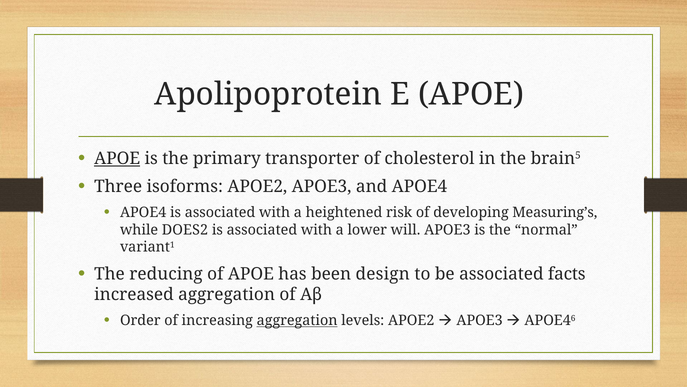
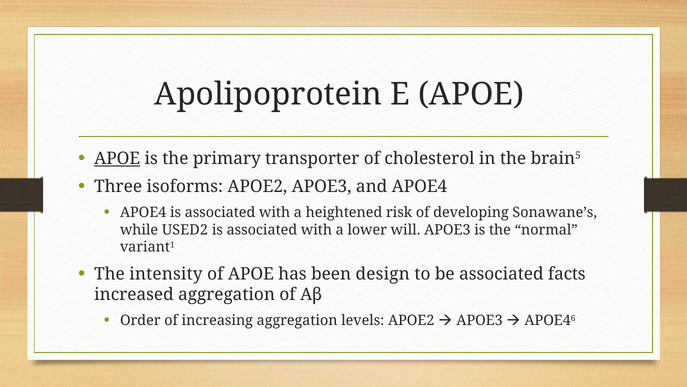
Measuring’s: Measuring’s -> Sonawane’s (555, 212)
DOES2: DOES2 -> USED2 (185, 230)
reducing: reducing -> intensity (166, 274)
aggregation underline: present -> none (297, 320)
